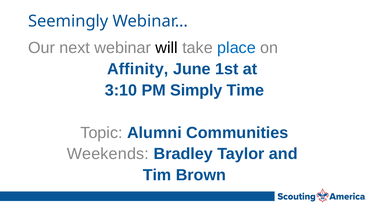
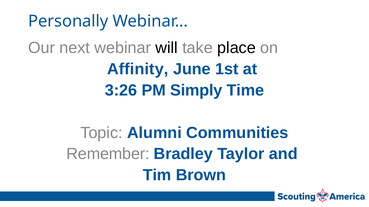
Seemingly: Seemingly -> Personally (68, 21)
place colour: blue -> black (236, 48)
3:10: 3:10 -> 3:26 (121, 90)
Weekends: Weekends -> Remember (108, 154)
